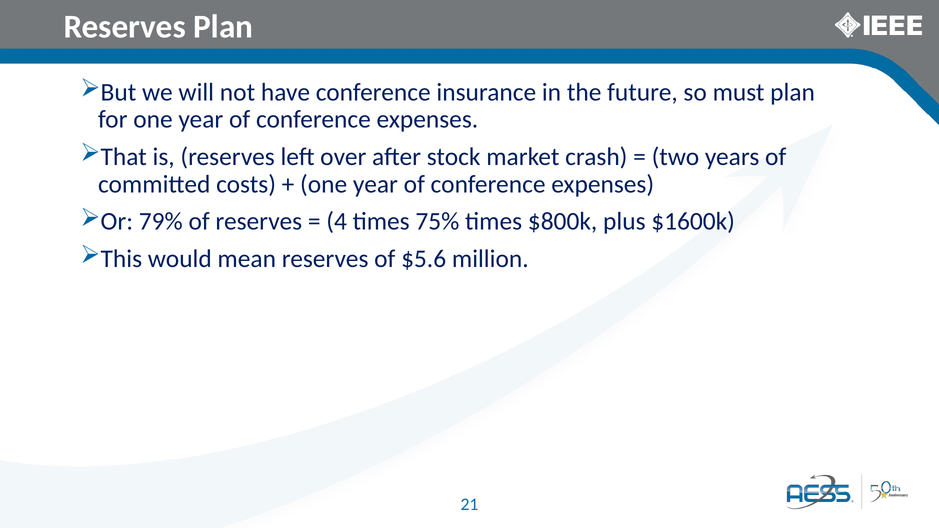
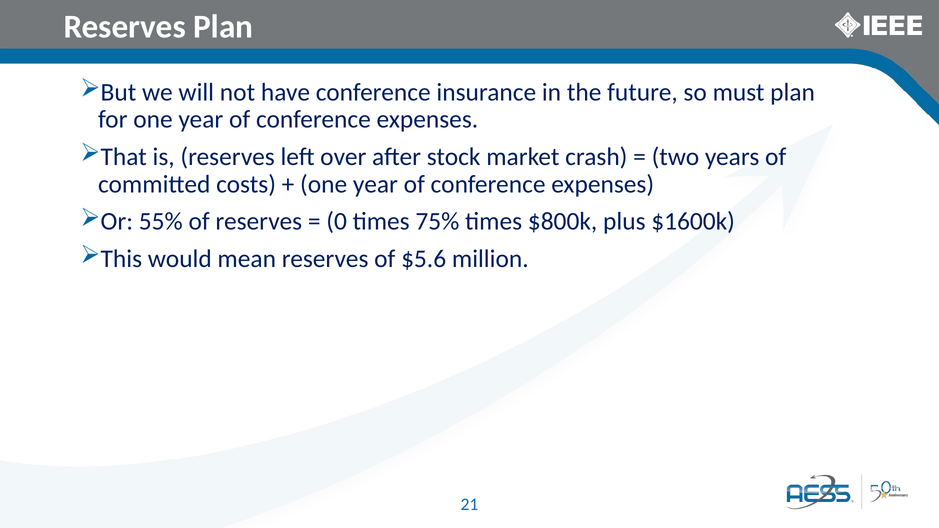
79%: 79% -> 55% (161, 222)
4: 4 -> 0 (337, 222)
